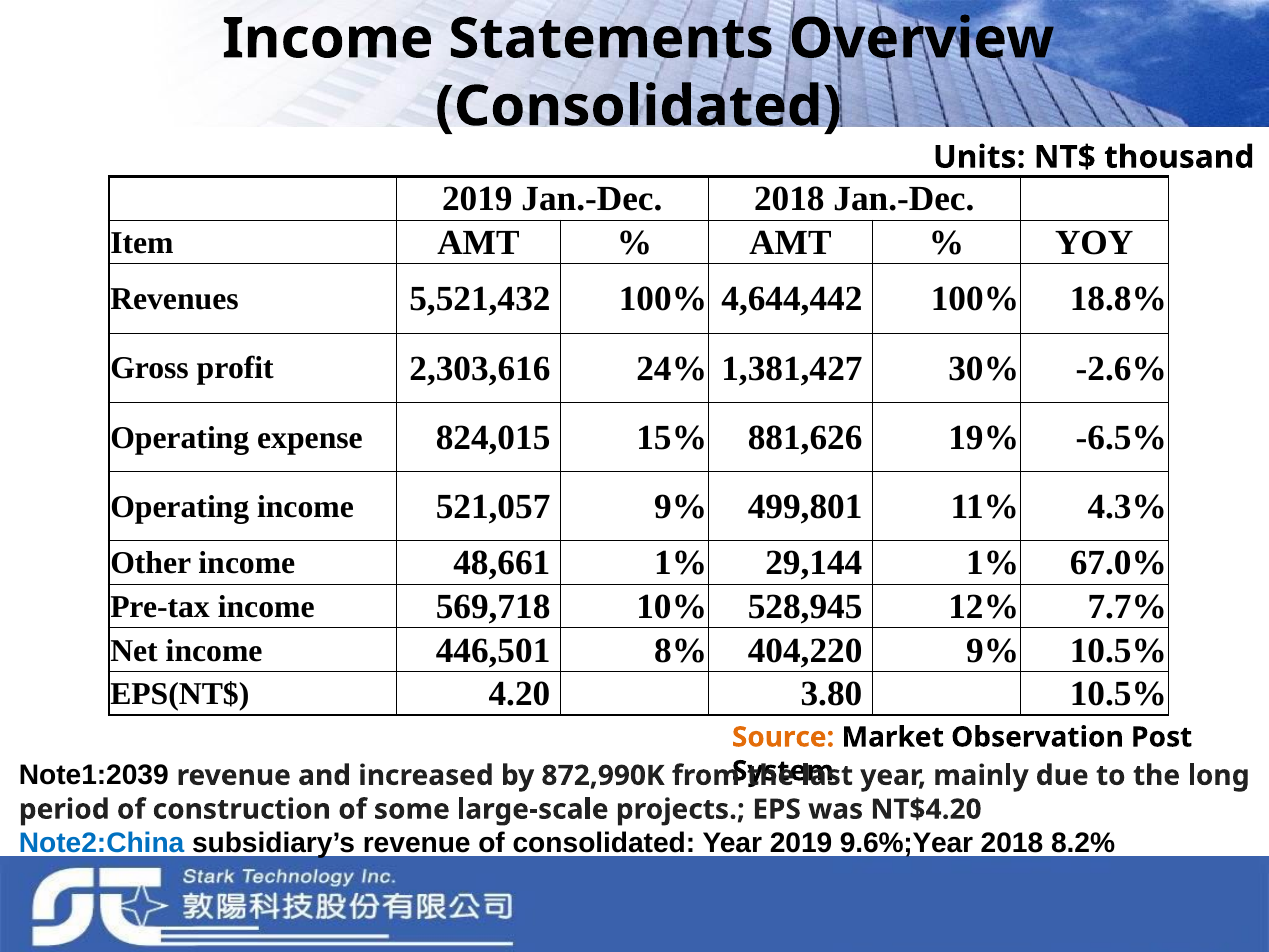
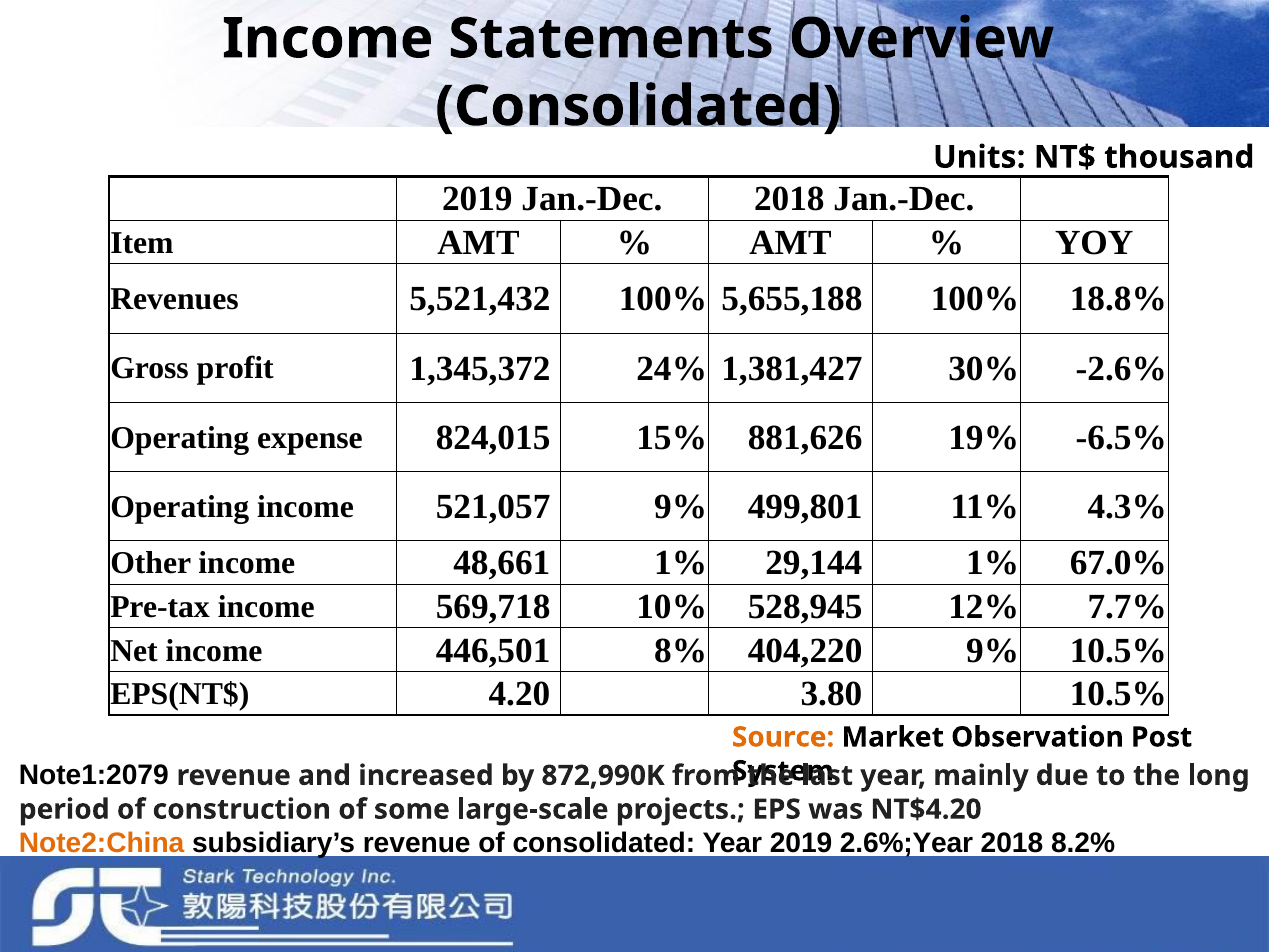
4,644,442: 4,644,442 -> 5,655,188 (792, 299)
2,303,616: 2,303,616 -> 1,345,372 (480, 368)
Note1:2039: Note1:2039 -> Note1:2079 (94, 775)
Note2:China colour: blue -> orange (102, 843)
9.6%;Year: 9.6%;Year -> 2.6%;Year (907, 843)
